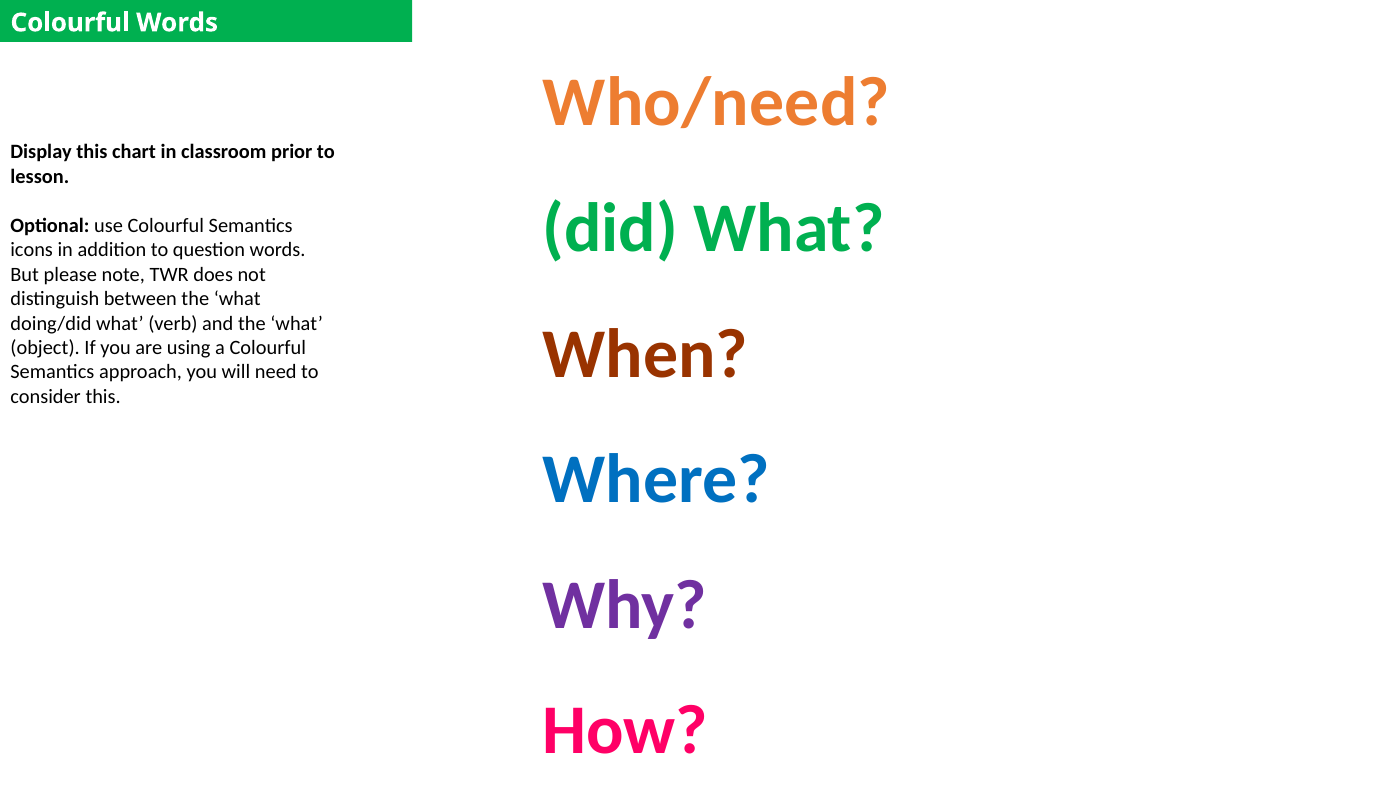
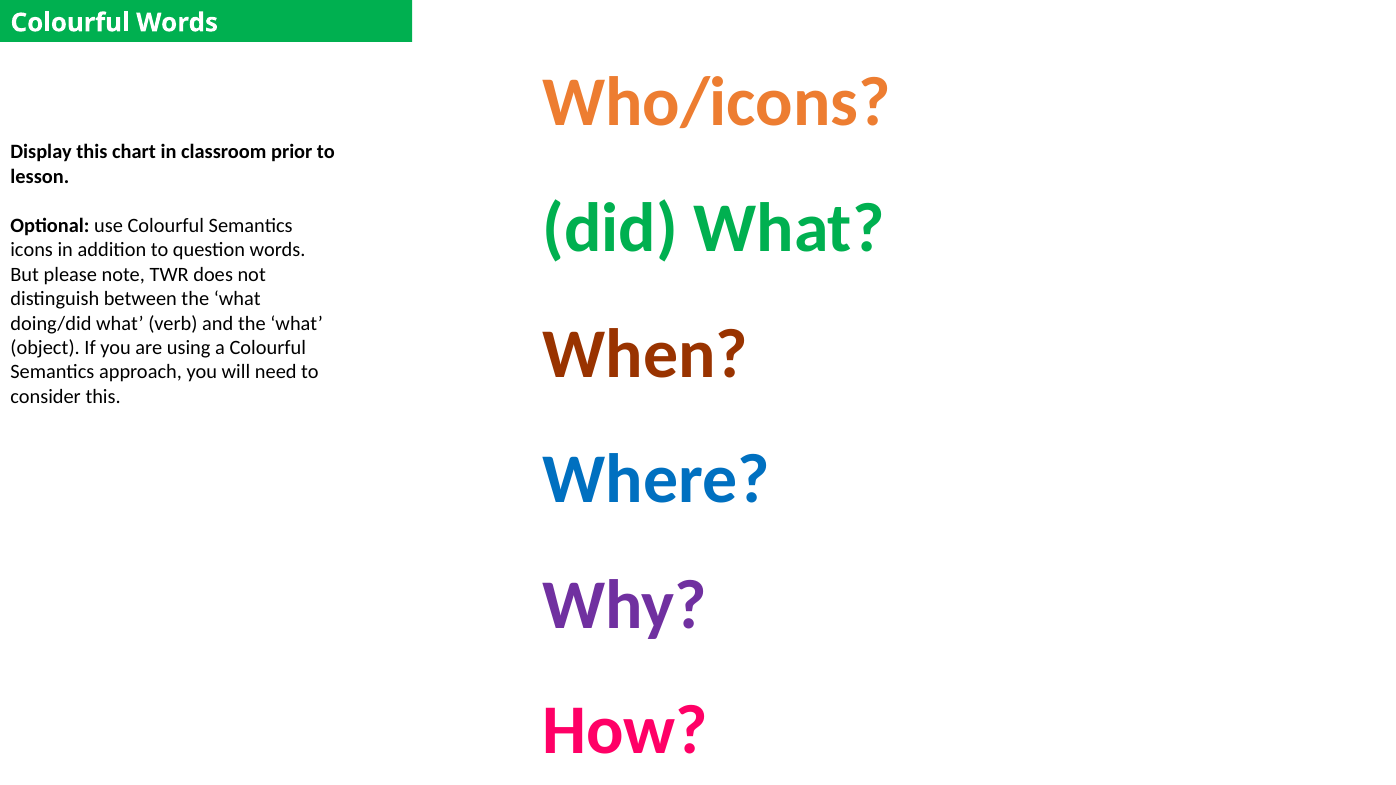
Who/need: Who/need -> Who/icons (716, 103)
